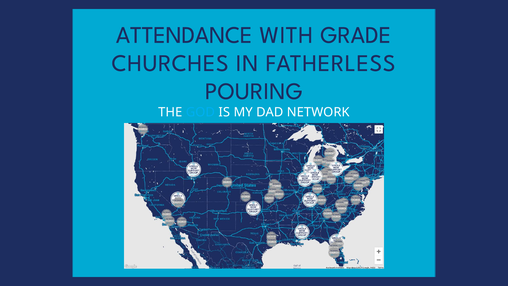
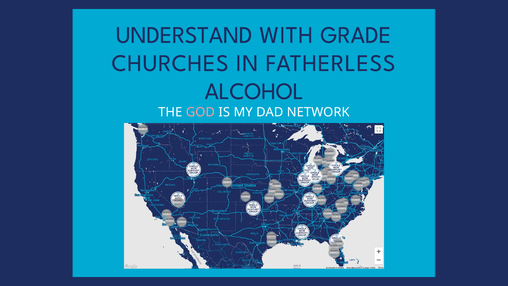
ATTENDANCE: ATTENDANCE -> UNDERSTAND (184, 35)
POURING: POURING -> ALCOHOL (254, 91)
GOD colour: light blue -> pink (200, 112)
